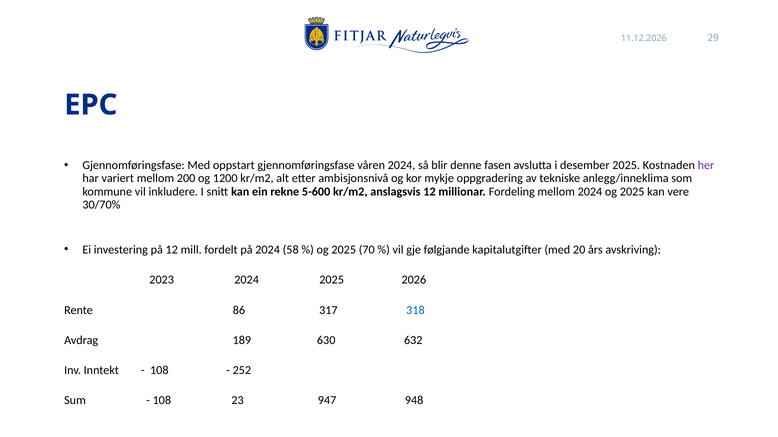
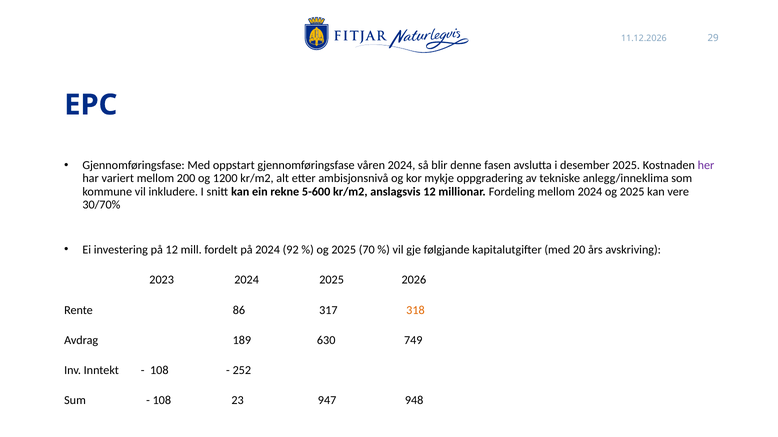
58: 58 -> 92 (291, 250)
318 colour: blue -> orange (415, 310)
632: 632 -> 749 (413, 341)
